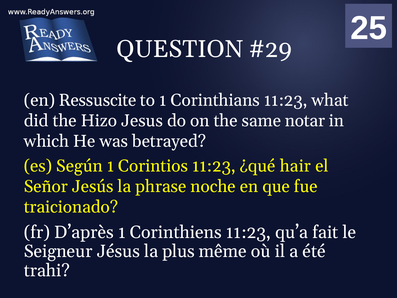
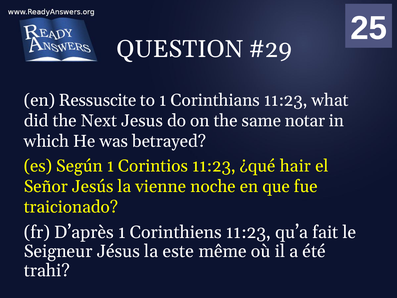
Hizo: Hizo -> Next (99, 121)
phrase: phrase -> vienne (161, 186)
plus: plus -> este (178, 251)
